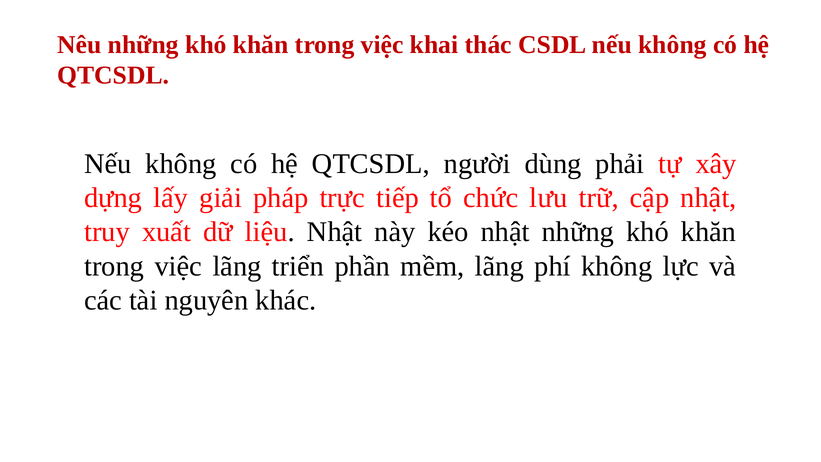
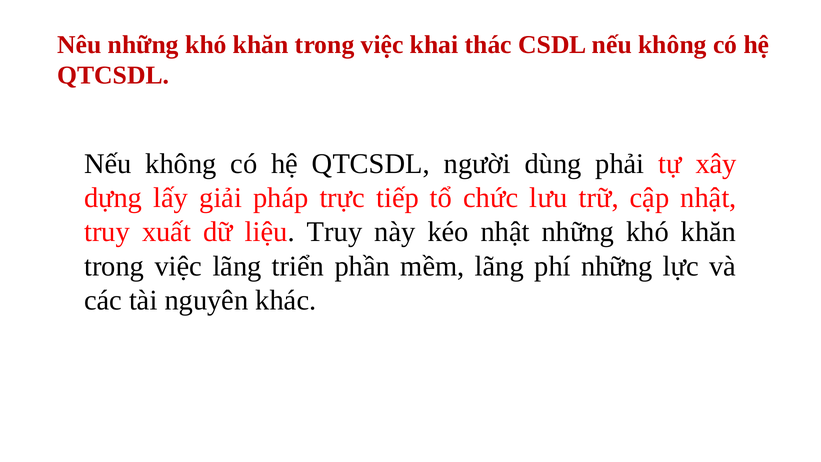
liệu Nhật: Nhật -> Truy (335, 232)
phí không: không -> những (617, 266)
